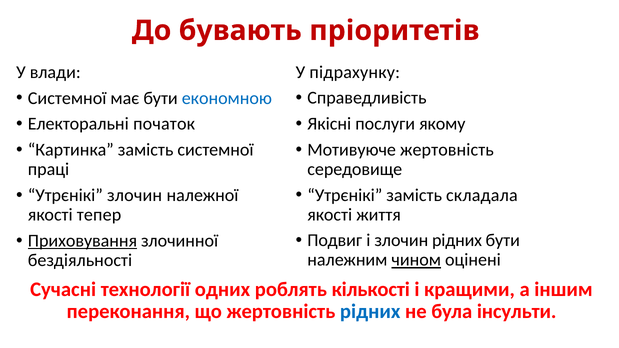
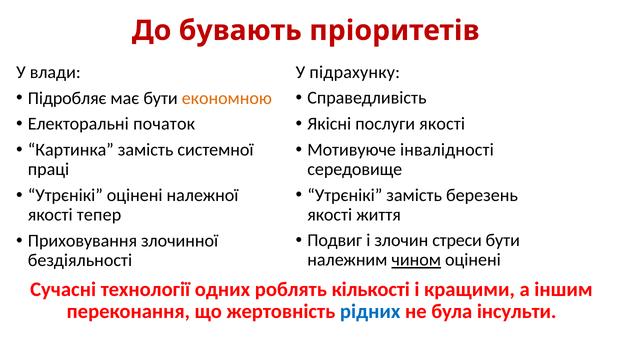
Системної: Системної -> Підробляє (67, 98)
економною colour: blue -> orange (227, 98)
послуги якому: якому -> якості (442, 124)
Мотивуюче жертовність: жертовність -> інвалідності (447, 150)
складала: складала -> березень (482, 195)
Утрєнікі злочин: злочин -> оцінені (135, 195)
злочин рідних: рідних -> стреси (457, 241)
Приховування underline: present -> none (82, 241)
